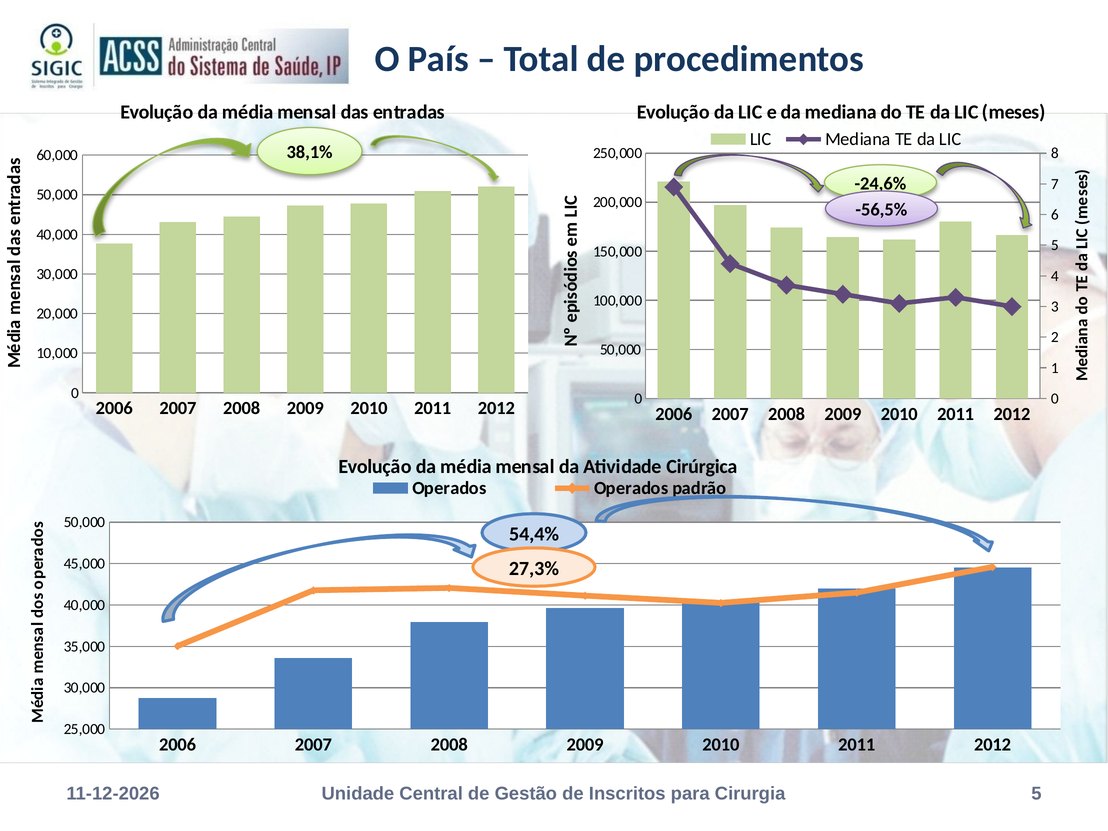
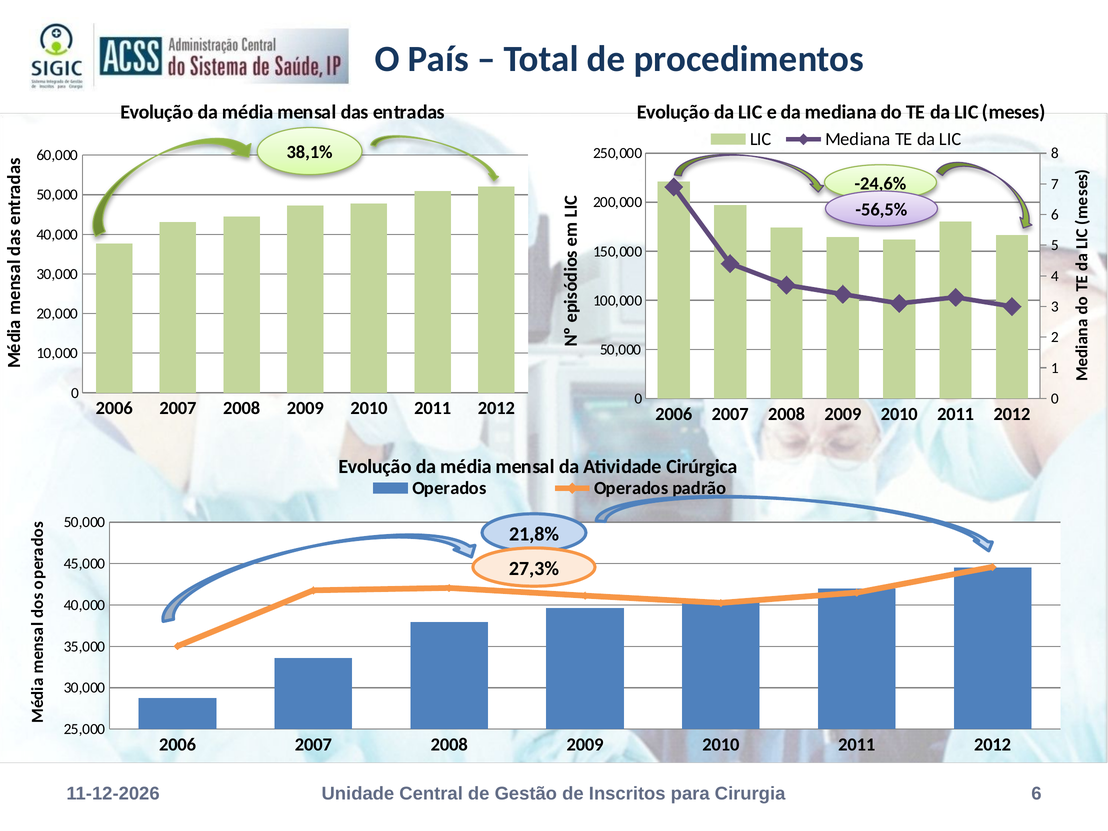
54,4%: 54,4% -> 21,8% (534, 534)
Cirurgia 5: 5 -> 6 (1036, 794)
